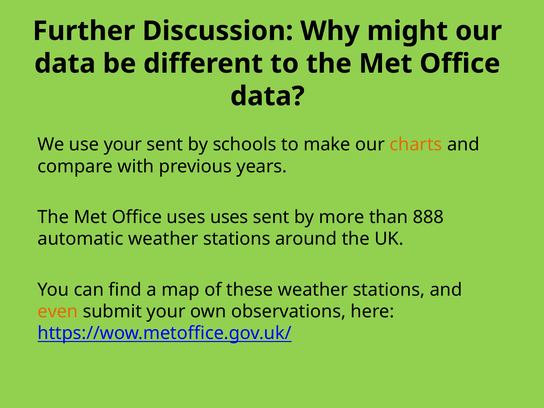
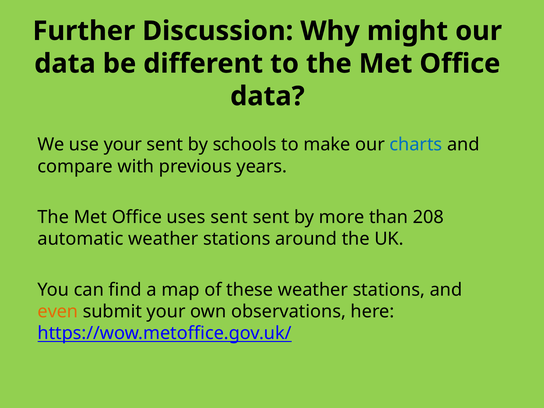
charts colour: orange -> blue (416, 145)
uses uses: uses -> sent (229, 217)
888: 888 -> 208 (428, 217)
